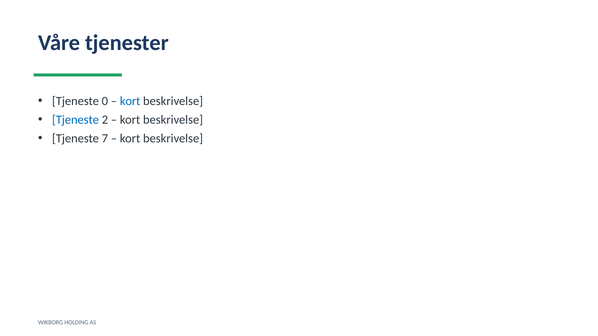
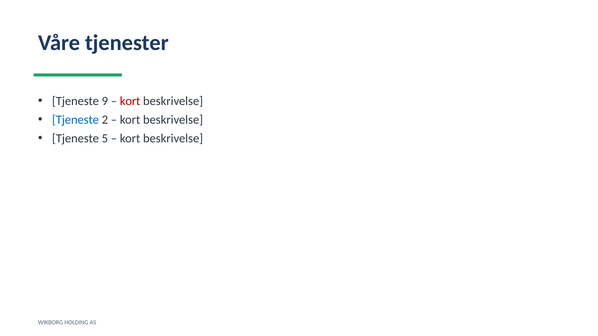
0: 0 -> 9 (105, 101)
kort colour: blue -> red (130, 101)
7: 7 -> 5 (105, 139)
